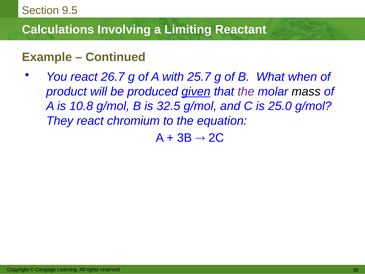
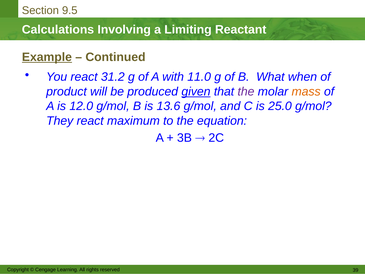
Example underline: none -> present (47, 57)
26.7: 26.7 -> 31.2 (113, 77)
25.7: 25.7 -> 11.0 (199, 77)
mass colour: black -> orange (306, 92)
10.8: 10.8 -> 12.0 (81, 106)
32.5: 32.5 -> 13.6 (168, 106)
chromium: chromium -> maximum (133, 121)
